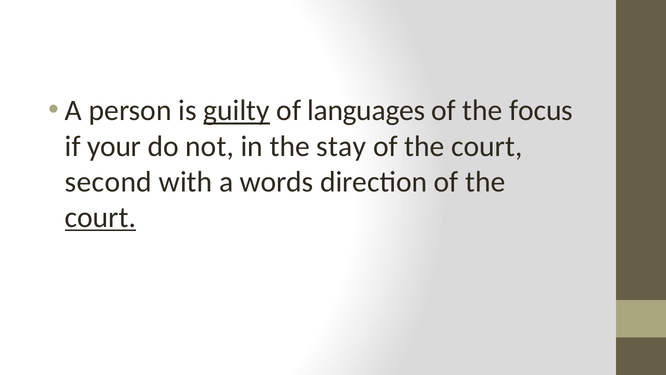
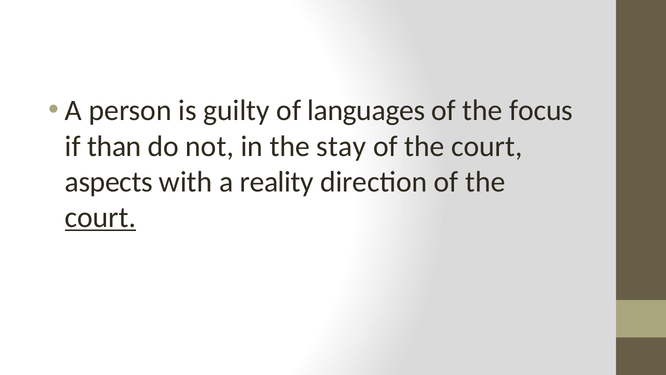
guilty underline: present -> none (237, 111)
your: your -> than (114, 146)
second: second -> aspects (109, 182)
words: words -> reality (277, 182)
